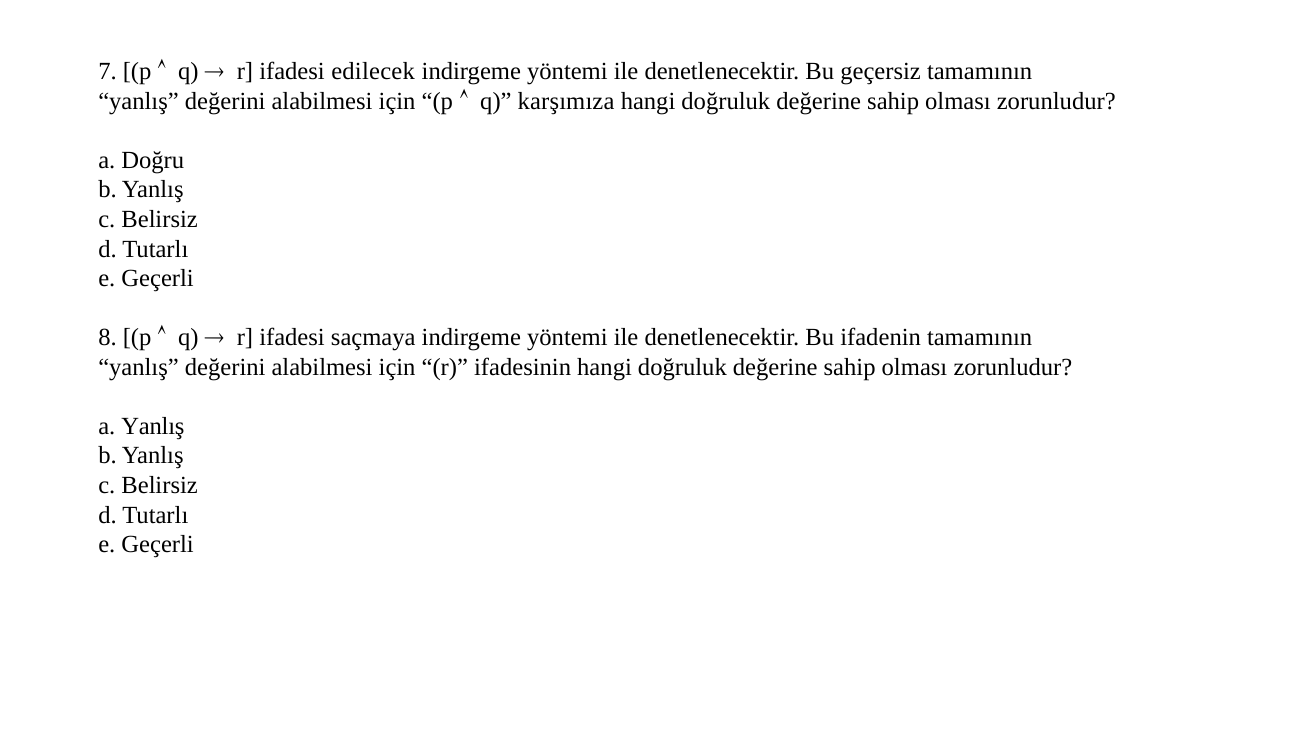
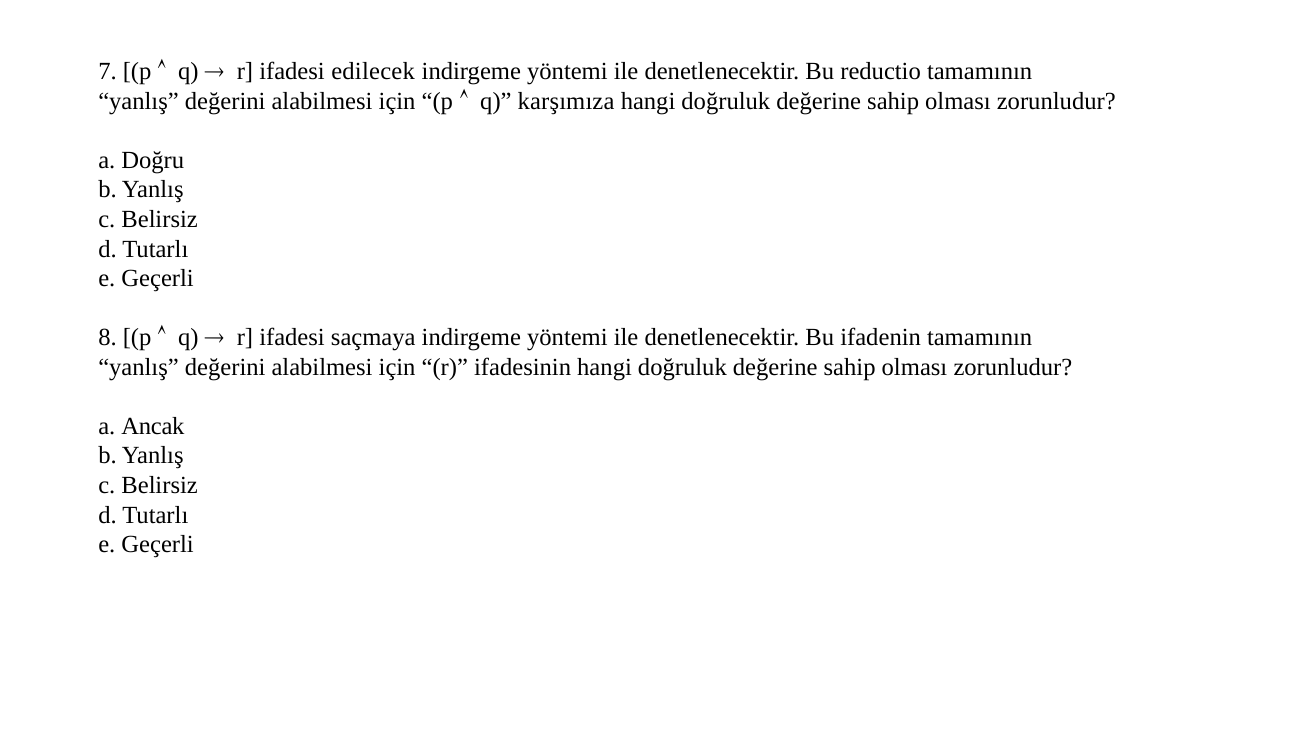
geçersiz: geçersiz -> reductio (881, 72)
a Yanlış: Yanlış -> Ancak (153, 426)
